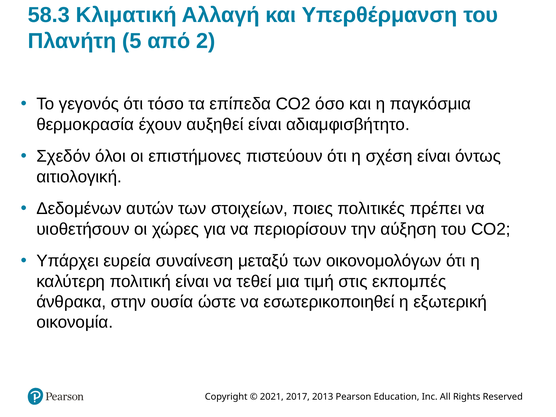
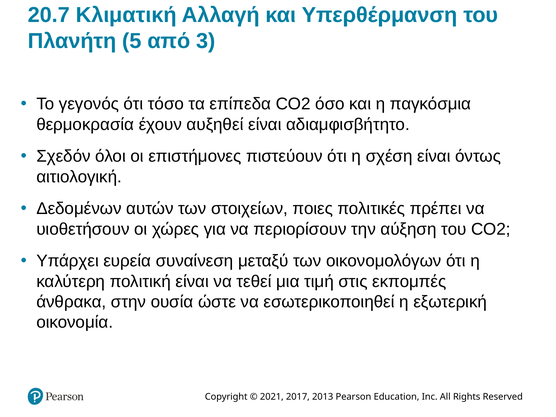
58.3: 58.3 -> 20.7 (49, 15)
2: 2 -> 3 (206, 41)
